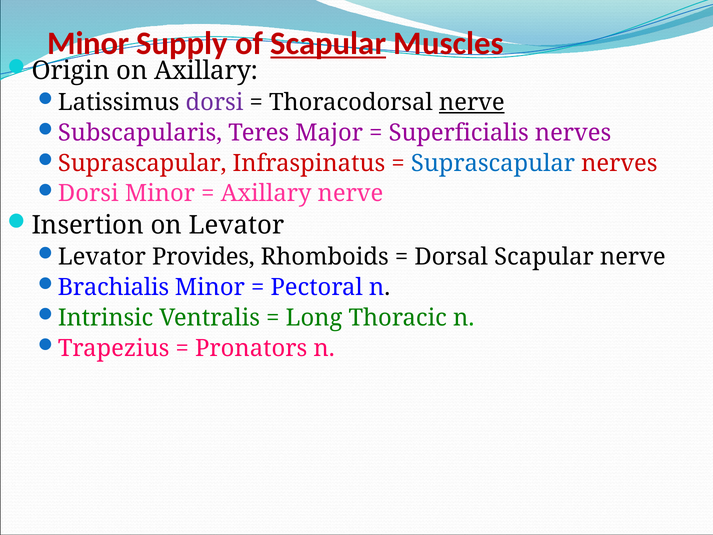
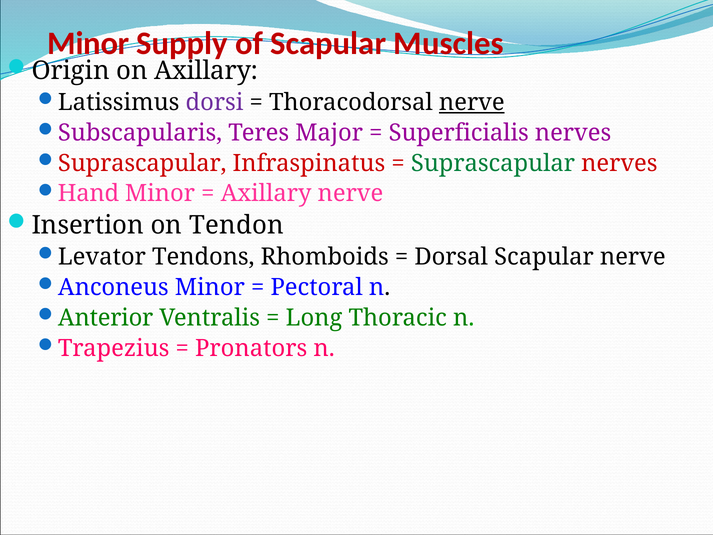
Scapular underline: present -> none (328, 43)
Suprascapular colour: blue -> green (493, 163)
Dorsi: Dorsi -> Hand (88, 193)
on Levator: Levator -> Tendon (237, 225)
Provides: Provides -> Tendons (203, 257)
Brachialis: Brachialis -> Anconeus (113, 287)
Intrinsic: Intrinsic -> Anterior (106, 318)
